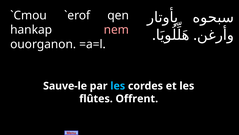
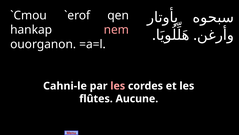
Sauve-le: Sauve-le -> Cahni-le (65, 86)
les colour: light blue -> pink (118, 86)
Offrent: Offrent -> Aucune (137, 98)
